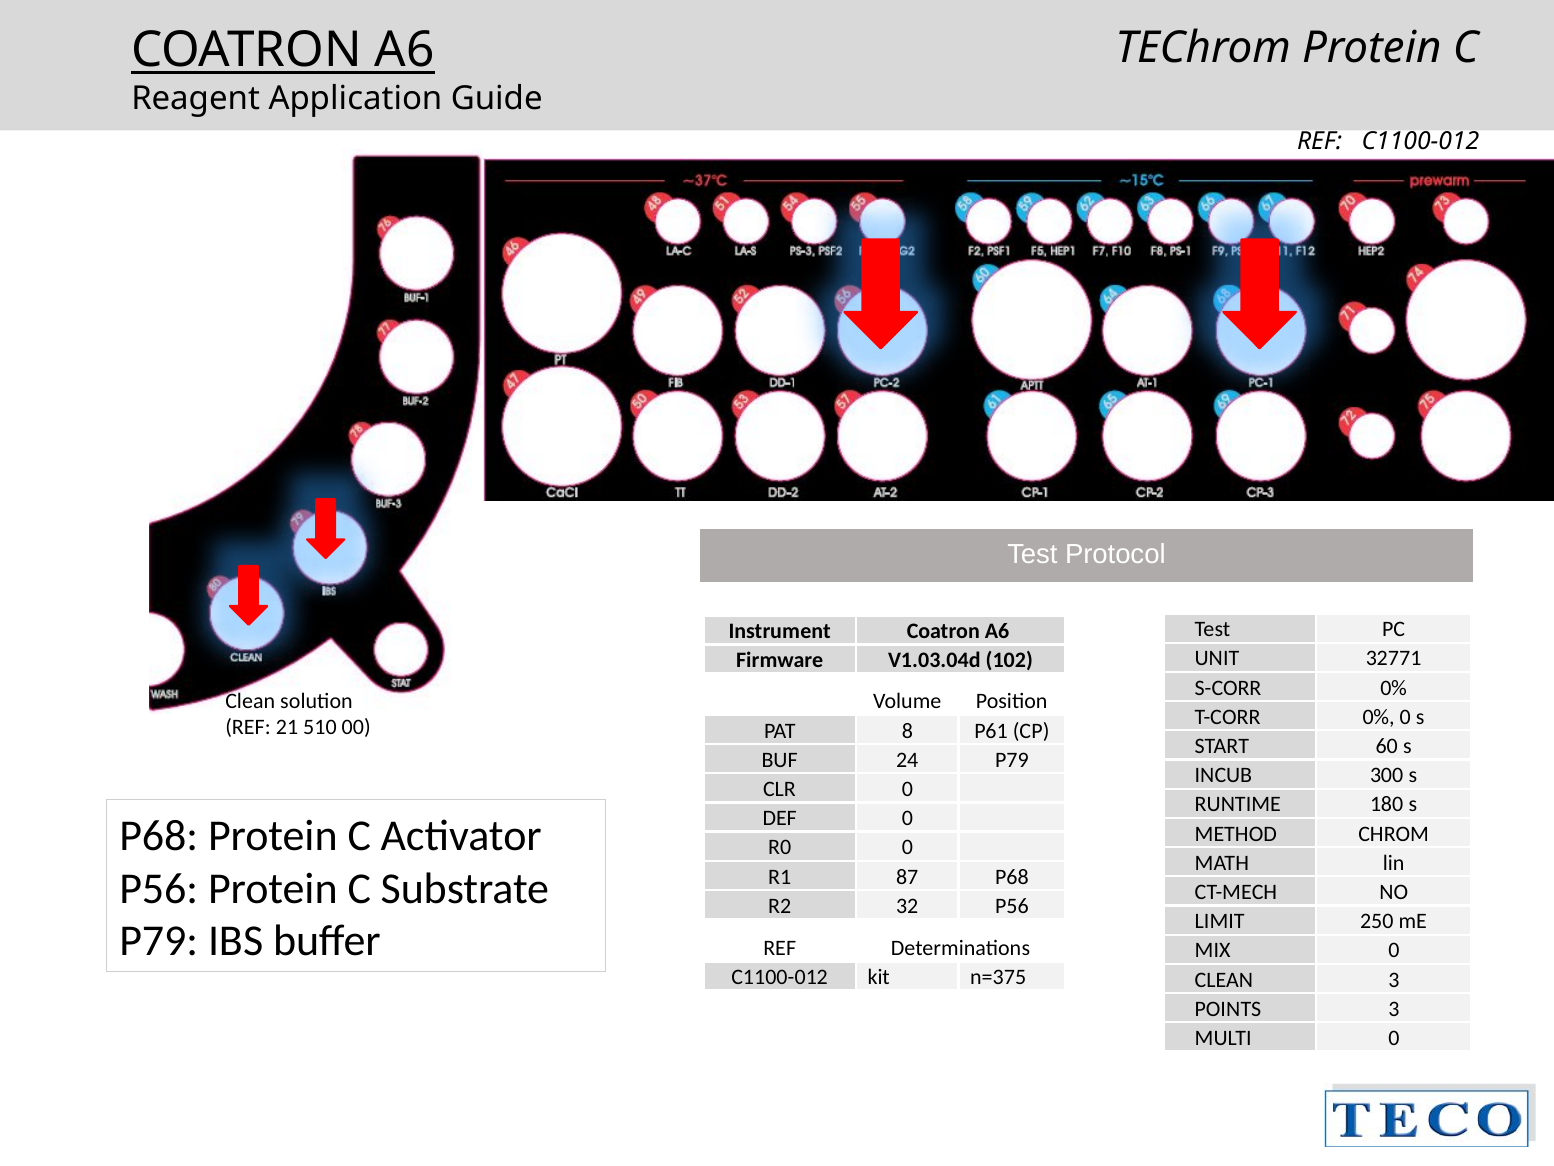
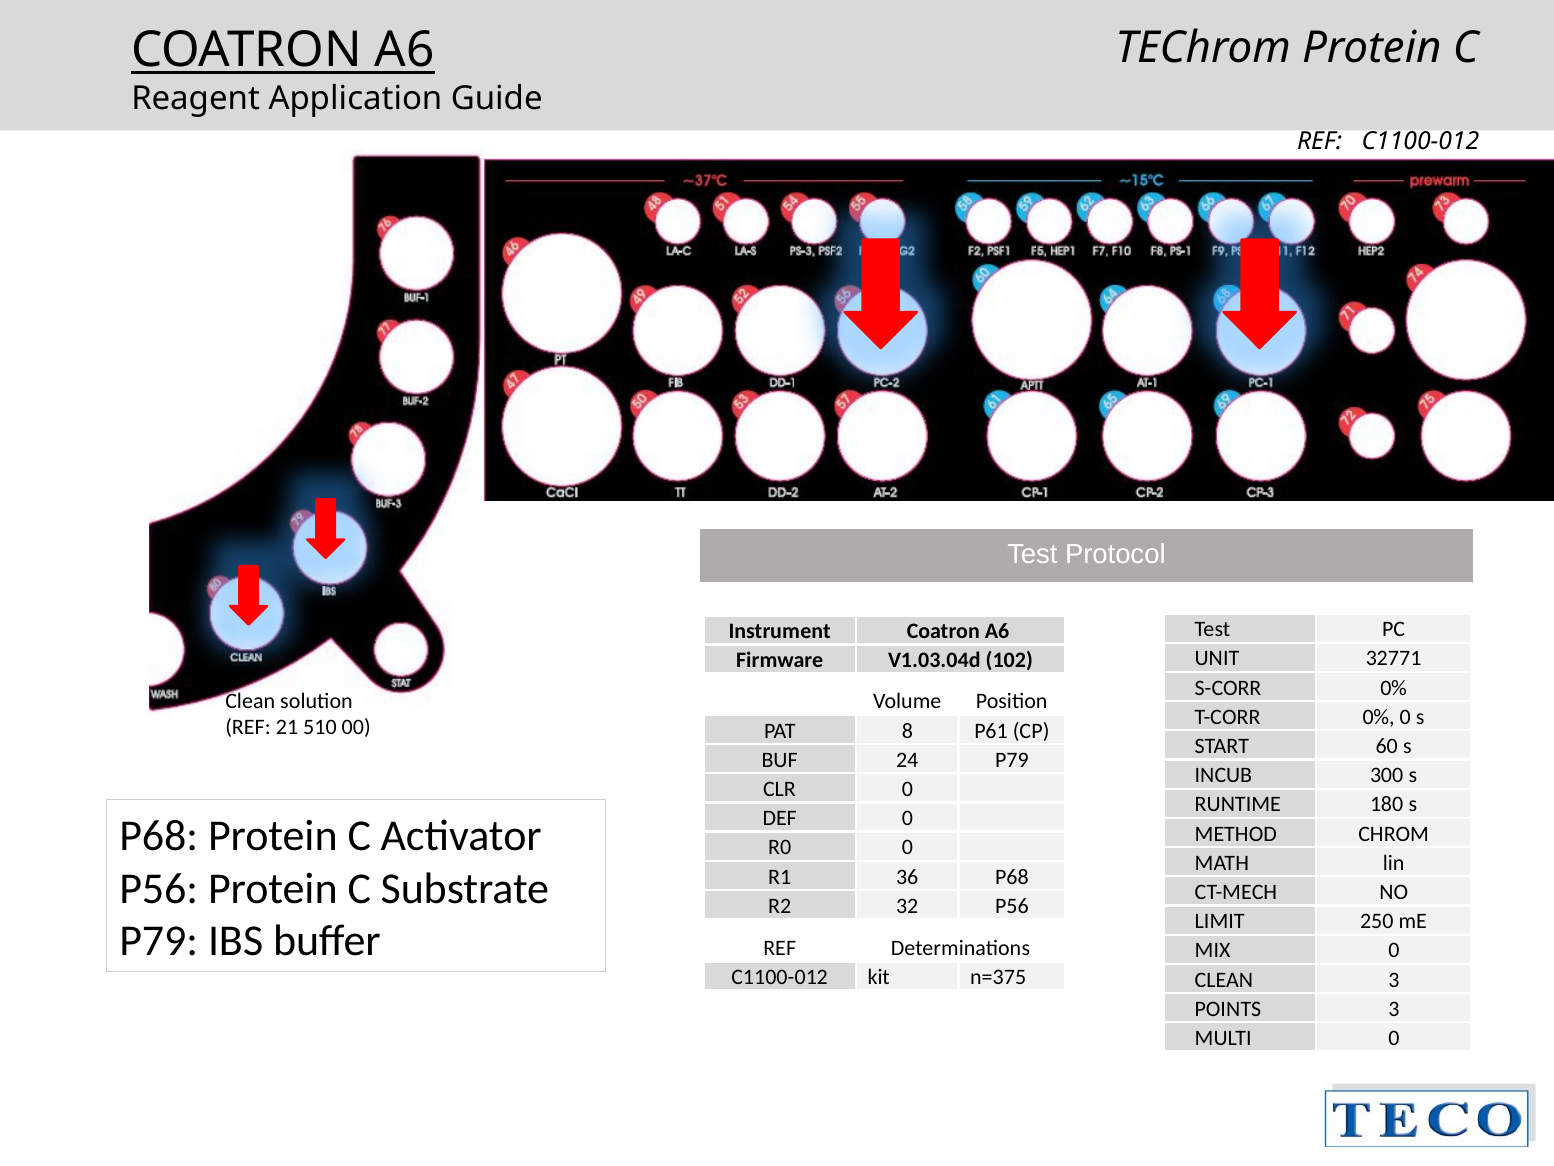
87: 87 -> 36 (907, 876)
